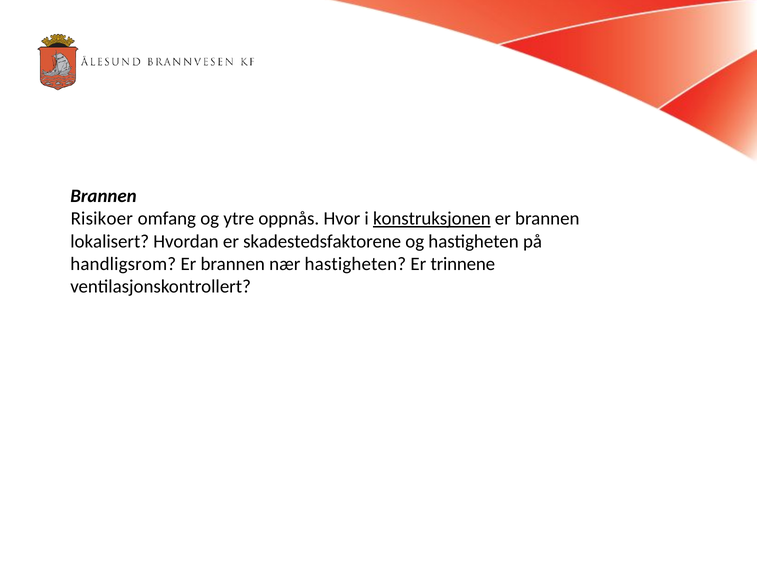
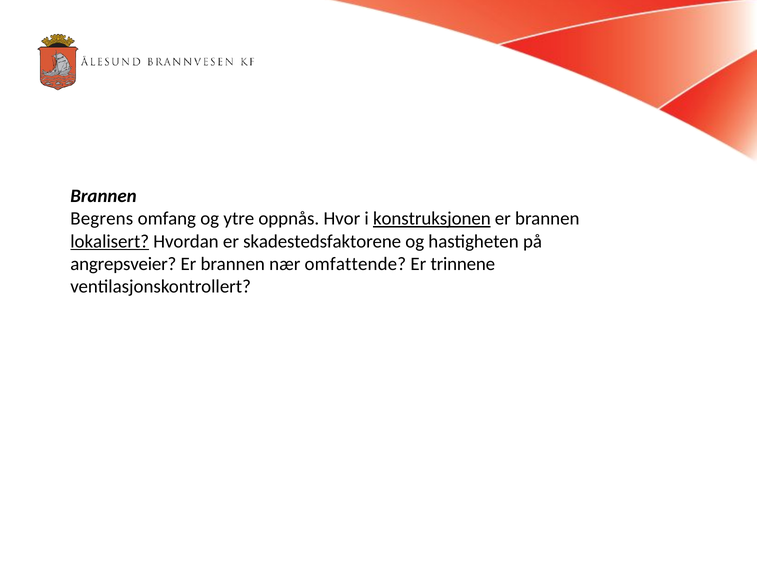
Risikoer: Risikoer -> Begrens (102, 218)
lokalisert underline: none -> present (110, 241)
handligsrom: handligsrom -> angrepsveier (123, 264)
nær hastigheten: hastigheten -> omfattende (355, 264)
